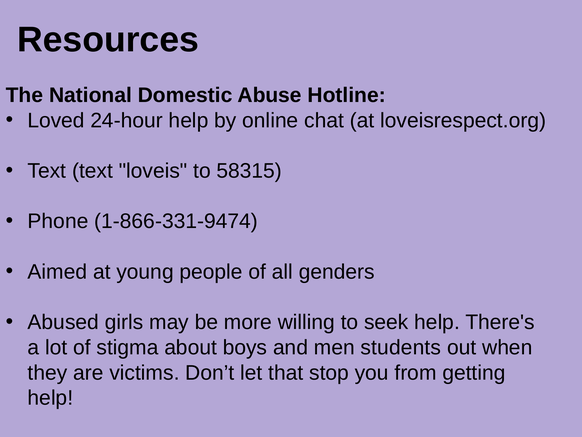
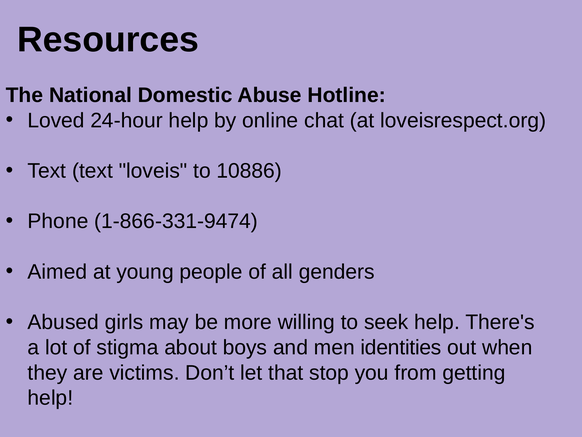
58315: 58315 -> 10886 (249, 171)
students: students -> identities (401, 347)
